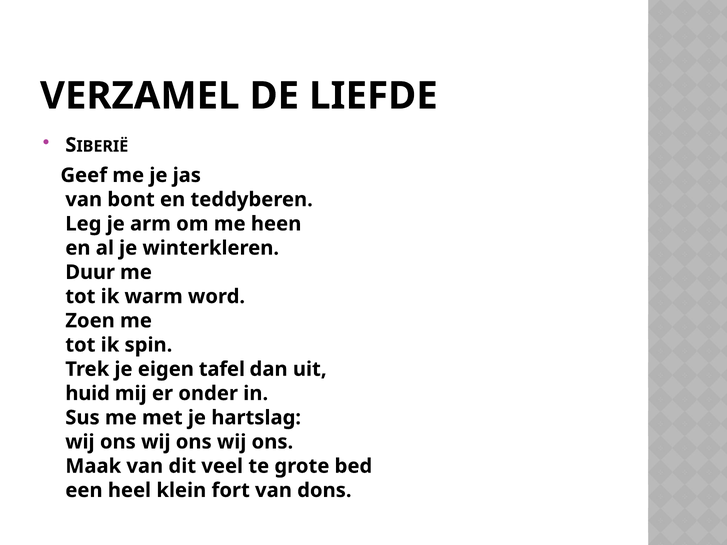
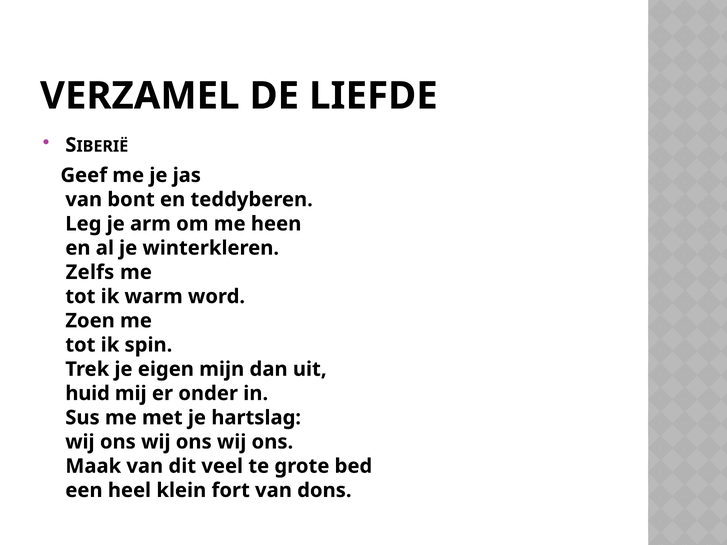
Duur: Duur -> Zelfs (90, 272)
tafel: tafel -> mijn (222, 369)
